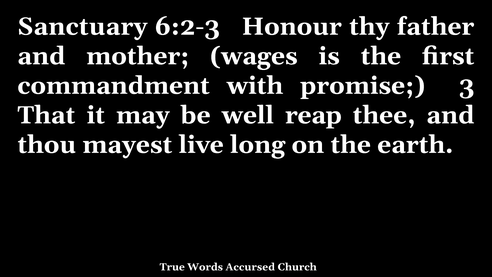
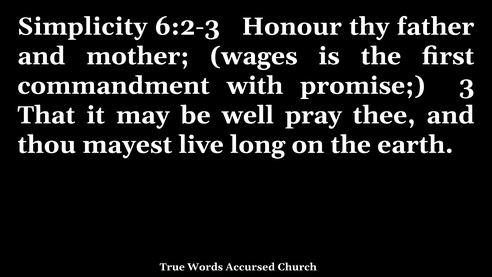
Sanctuary: Sanctuary -> Simplicity (82, 27)
reap: reap -> pray (313, 115)
